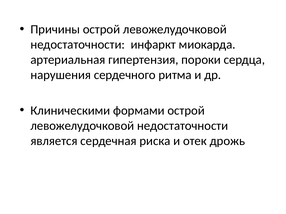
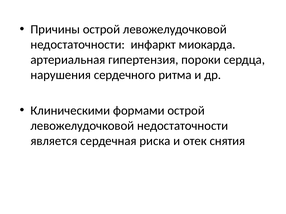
дрожь: дрожь -> снятия (227, 141)
